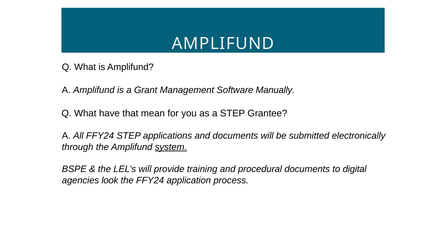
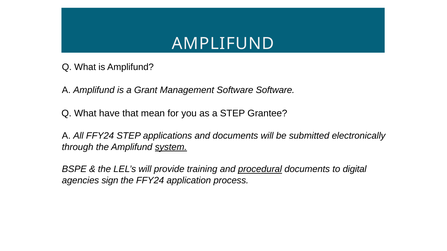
Software Manually: Manually -> Software (275, 90)
procedural underline: none -> present (260, 170)
look: look -> sign (110, 181)
